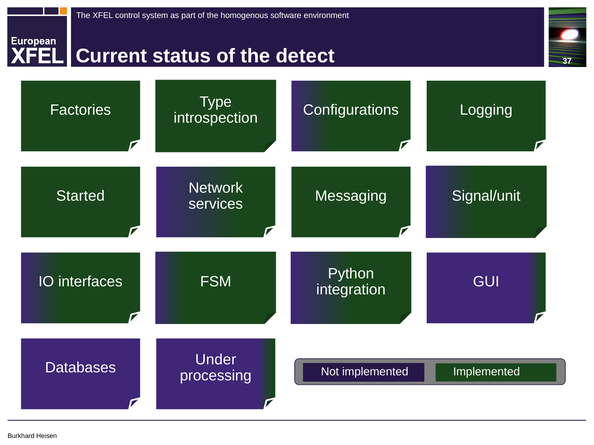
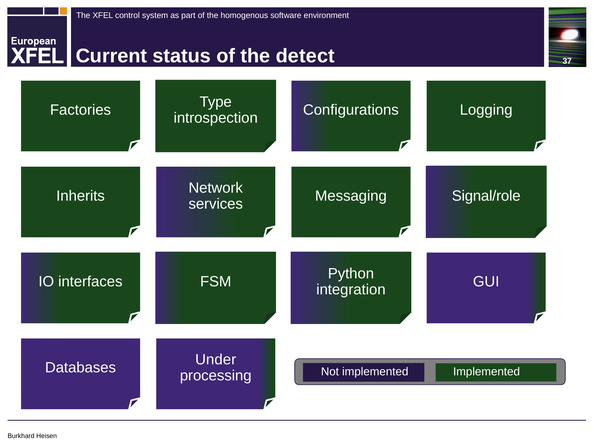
Started: Started -> Inherits (81, 196)
Signal/unit: Signal/unit -> Signal/role (486, 196)
